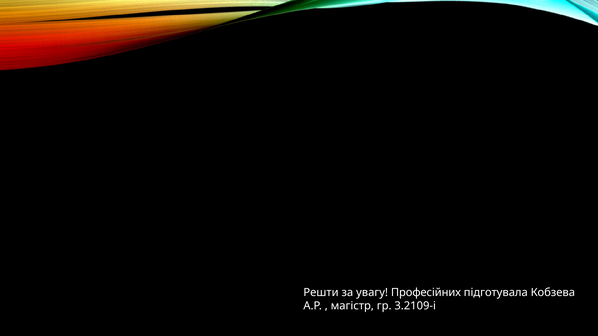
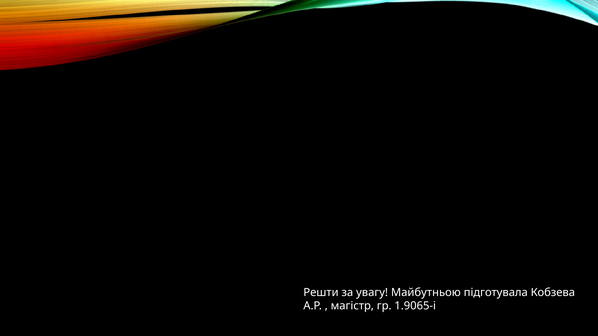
Професійних: Професійних -> Майбутньою (426, 293)
3.2109-і: 3.2109-і -> 1.9065-і (415, 306)
